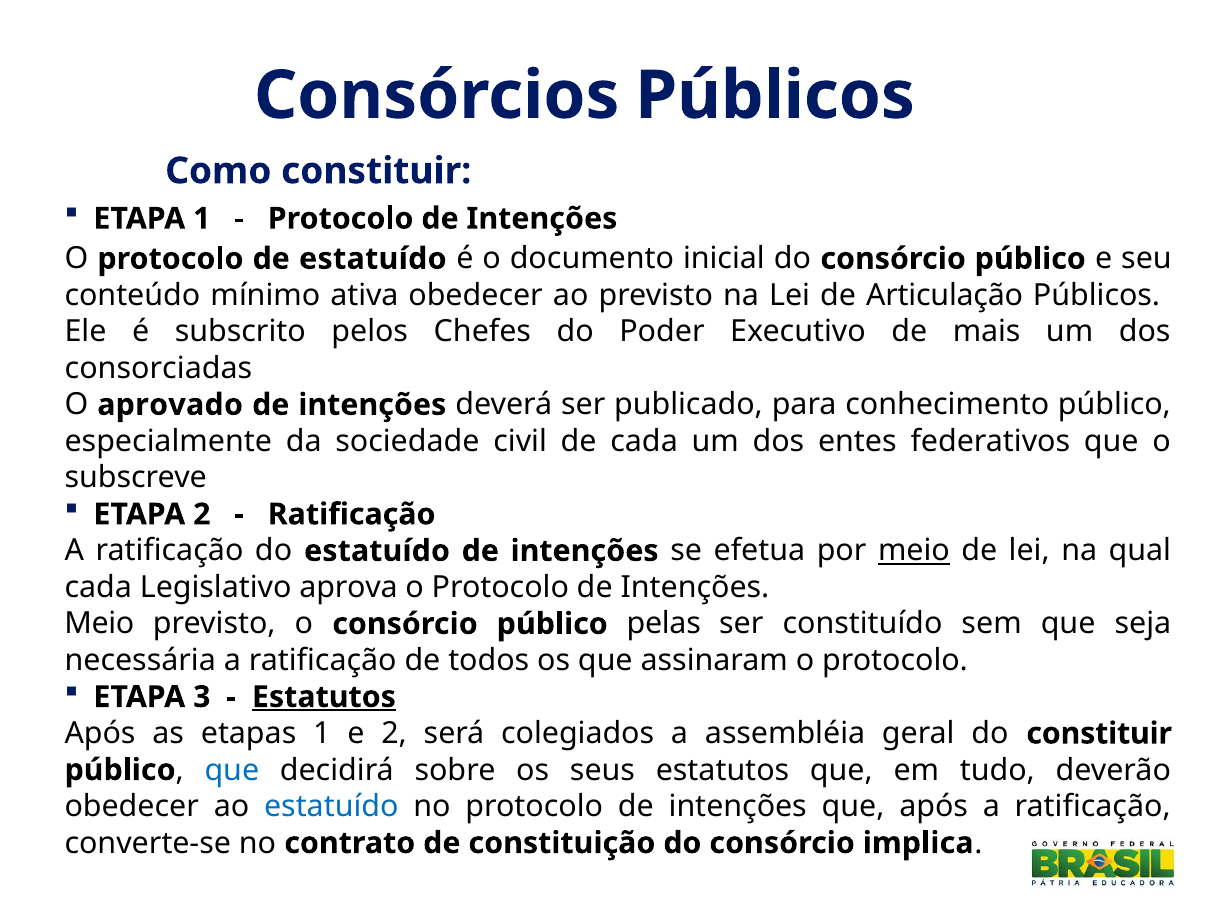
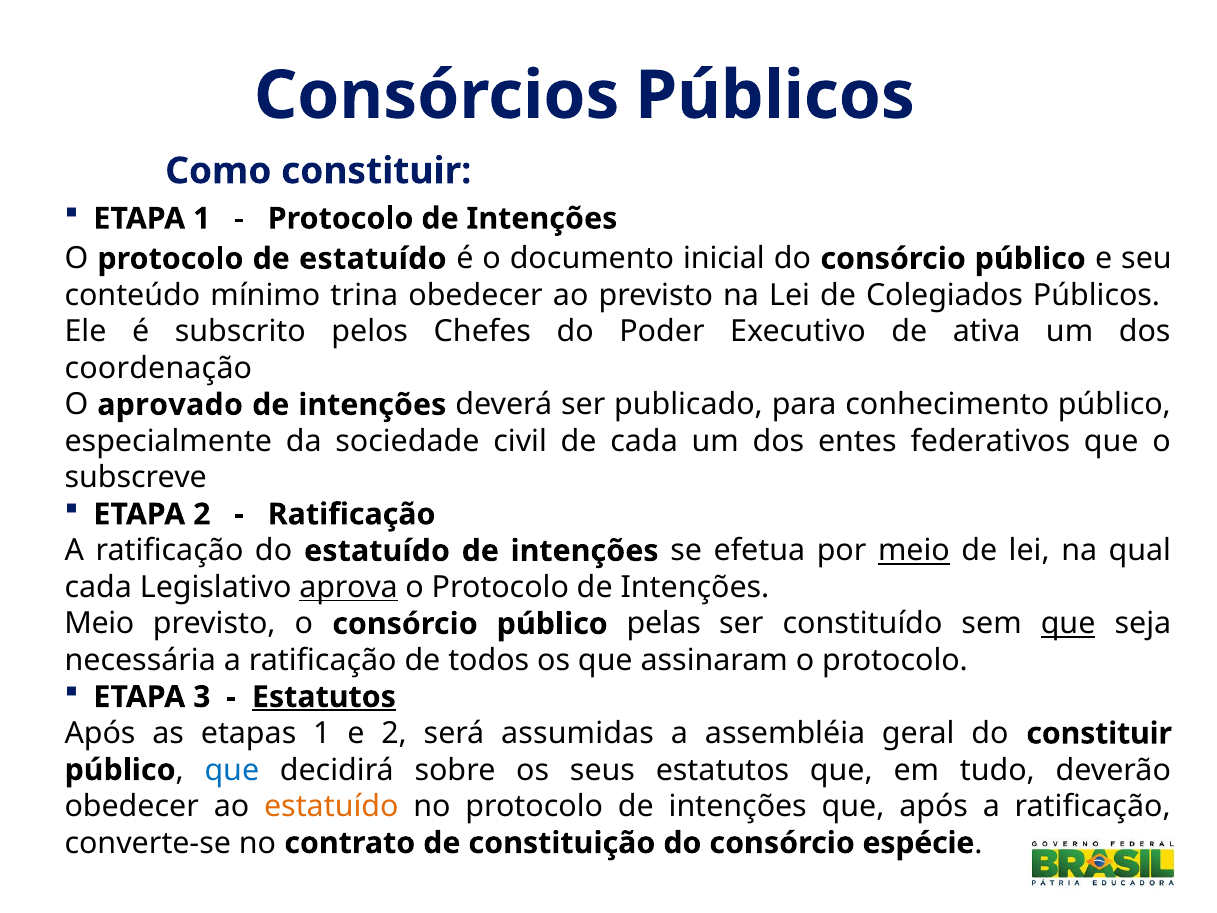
ativa: ativa -> trina (364, 295)
Articulação: Articulação -> Colegiados (945, 295)
mais: mais -> ativa (987, 332)
consorciadas: consorciadas -> coordenação (158, 368)
aprova underline: none -> present (349, 587)
que underline: none -> present (1068, 624)
colegiados: colegiados -> assumidas (578, 733)
estatuído colour: blue -> orange (331, 806)
implica: implica -> espécie (918, 843)
